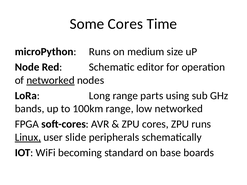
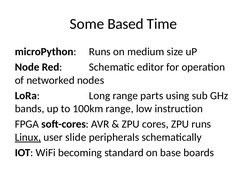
Some Cores: Cores -> Based (125, 24)
networked underline: present -> none (50, 80)
low networked: networked -> instruction (179, 109)
